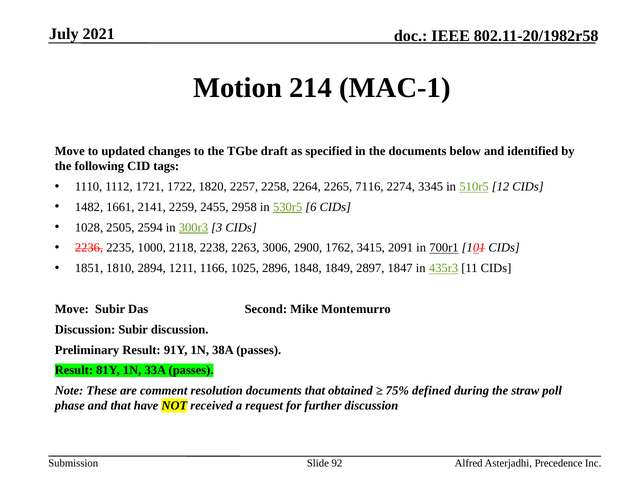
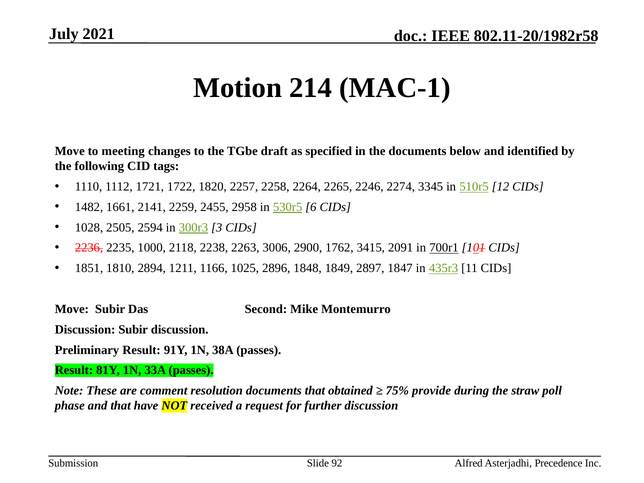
updated: updated -> meeting (123, 151)
7116: 7116 -> 2246 (369, 187)
defined: defined -> provide (432, 391)
